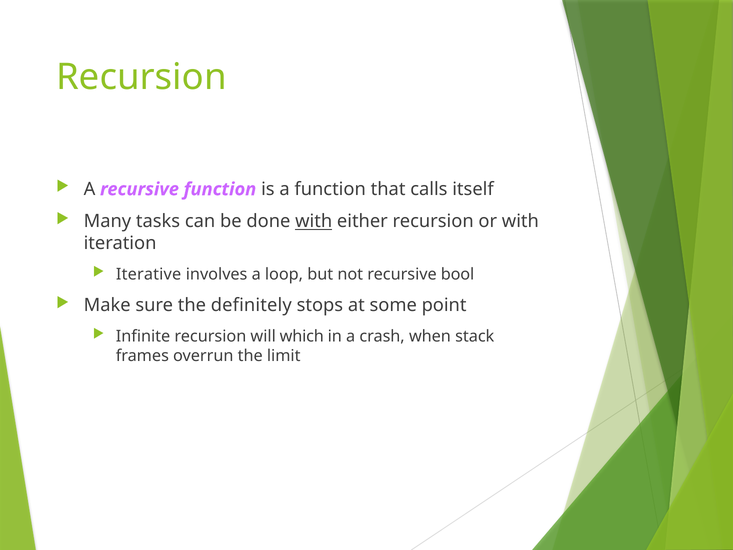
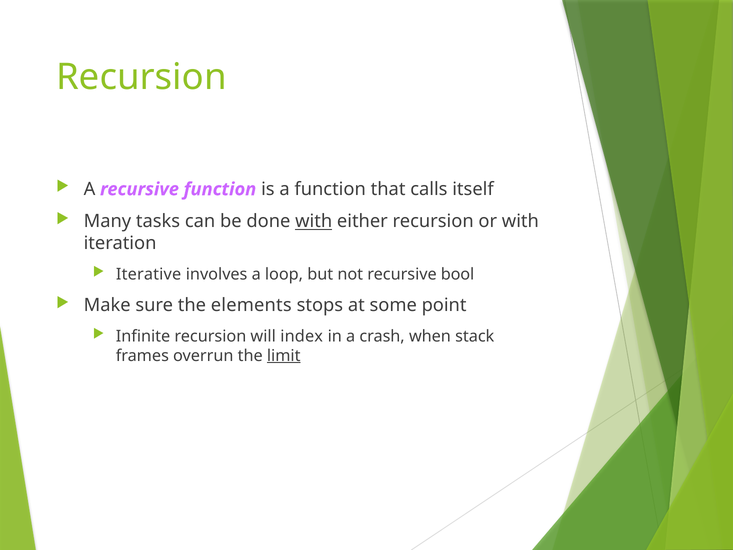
definitely: definitely -> elements (251, 305)
which: which -> index (302, 336)
limit underline: none -> present (284, 356)
